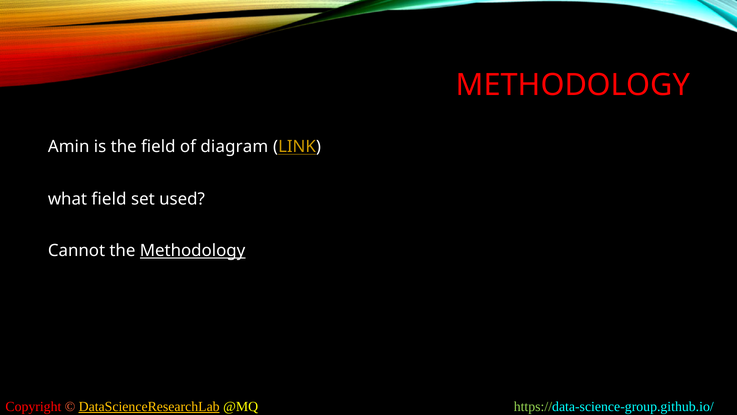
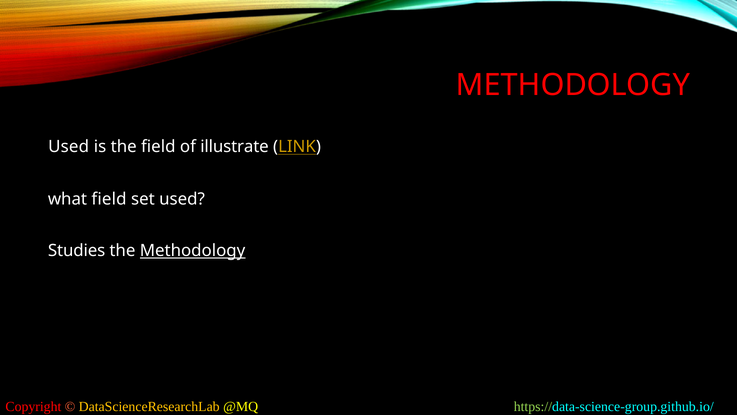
Amin: Amin -> Used (69, 146)
diagram: diagram -> illustrate (235, 146)
Cannot: Cannot -> Studies (77, 251)
DataScienceResearchLab underline: present -> none (149, 406)
